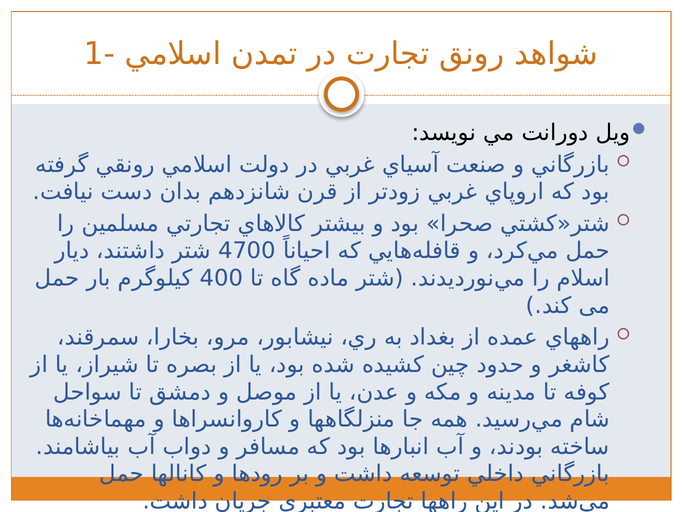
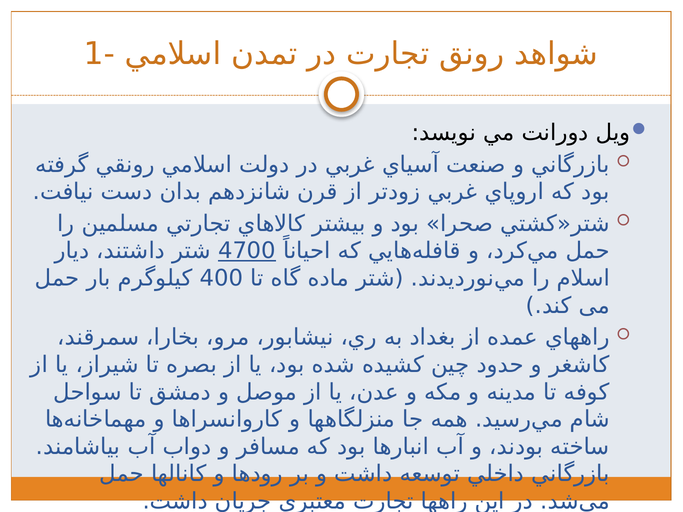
4700 underline: none -> present (247, 251)
